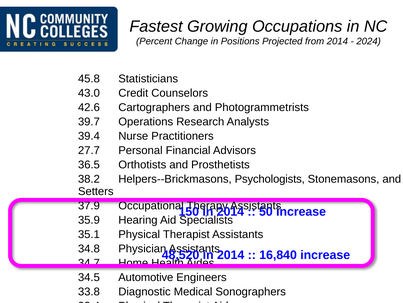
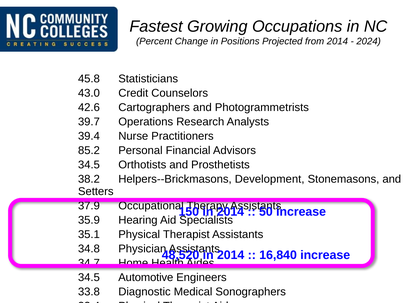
27.7: 27.7 -> 85.2 (89, 150)
36.5: 36.5 -> 34.5 (89, 164)
Psychologists: Psychologists -> Development (270, 179)
